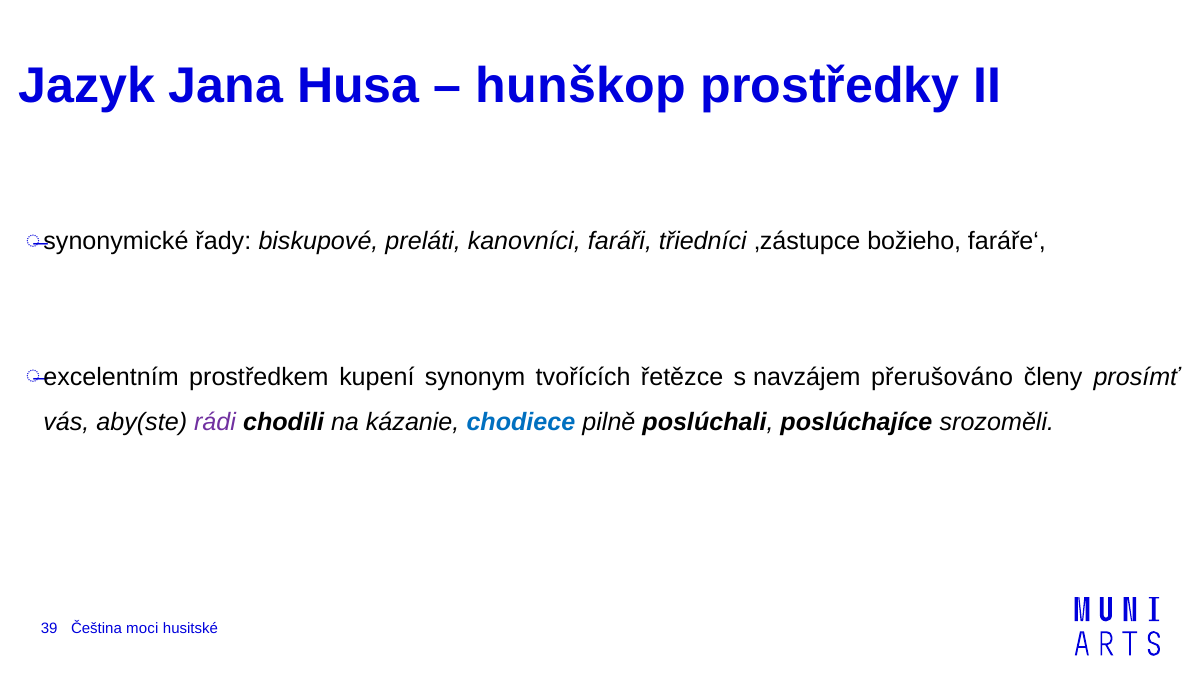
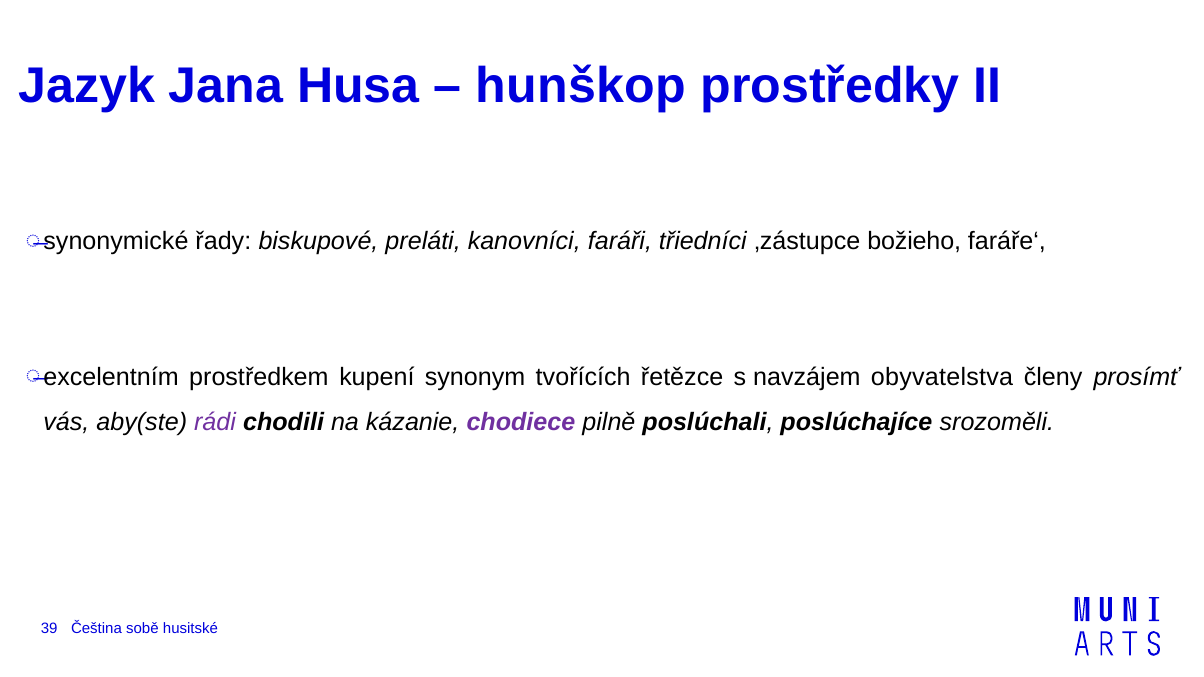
přerušováno: přerušováno -> obyvatelstva (942, 377)
chodiece colour: blue -> purple (521, 422)
moci: moci -> sobě (142, 628)
